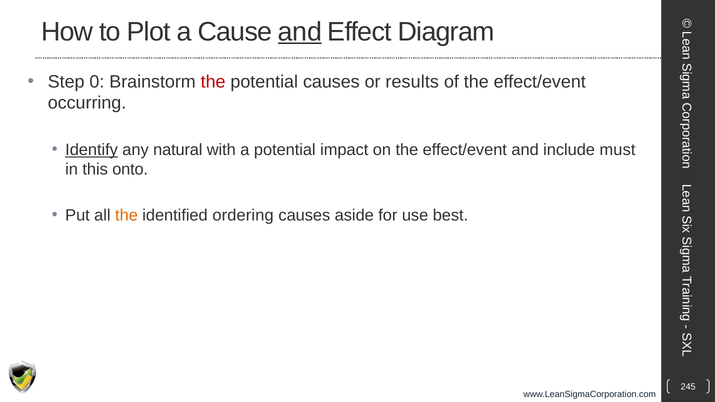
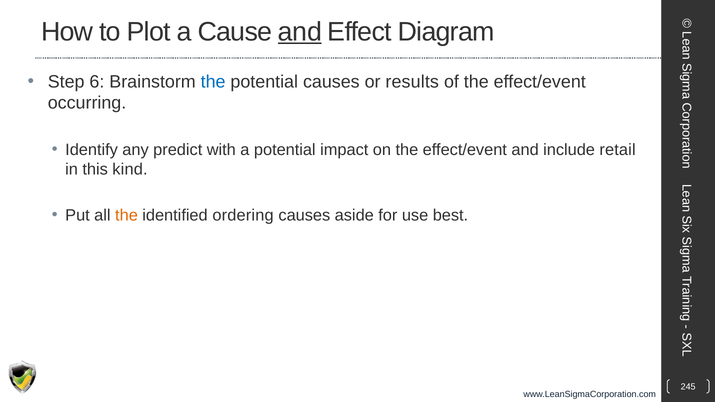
0: 0 -> 6 (97, 82)
the colour: red -> blue (213, 82)
Identify underline: present -> none (92, 150)
natural: natural -> predict (178, 150)
must: must -> retail (618, 150)
onto: onto -> kind (130, 169)
